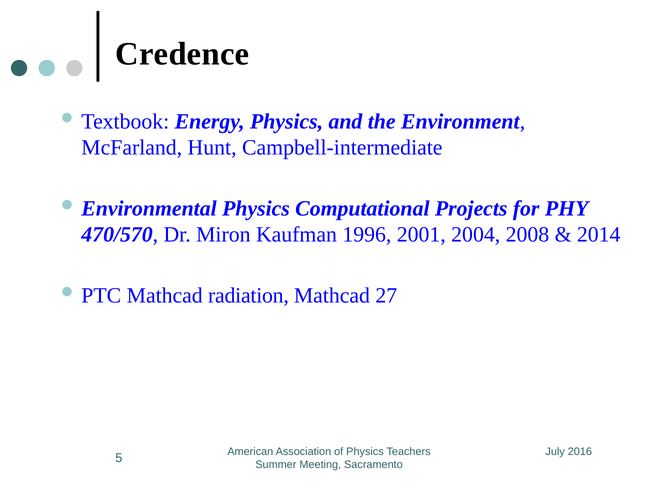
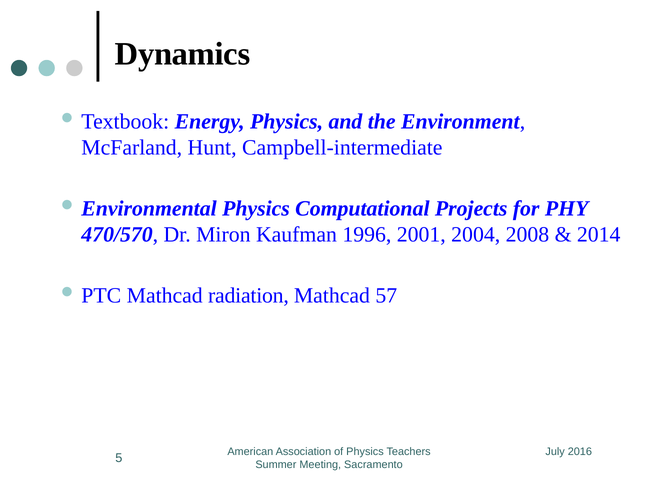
Credence: Credence -> Dynamics (183, 54)
27: 27 -> 57 (386, 295)
